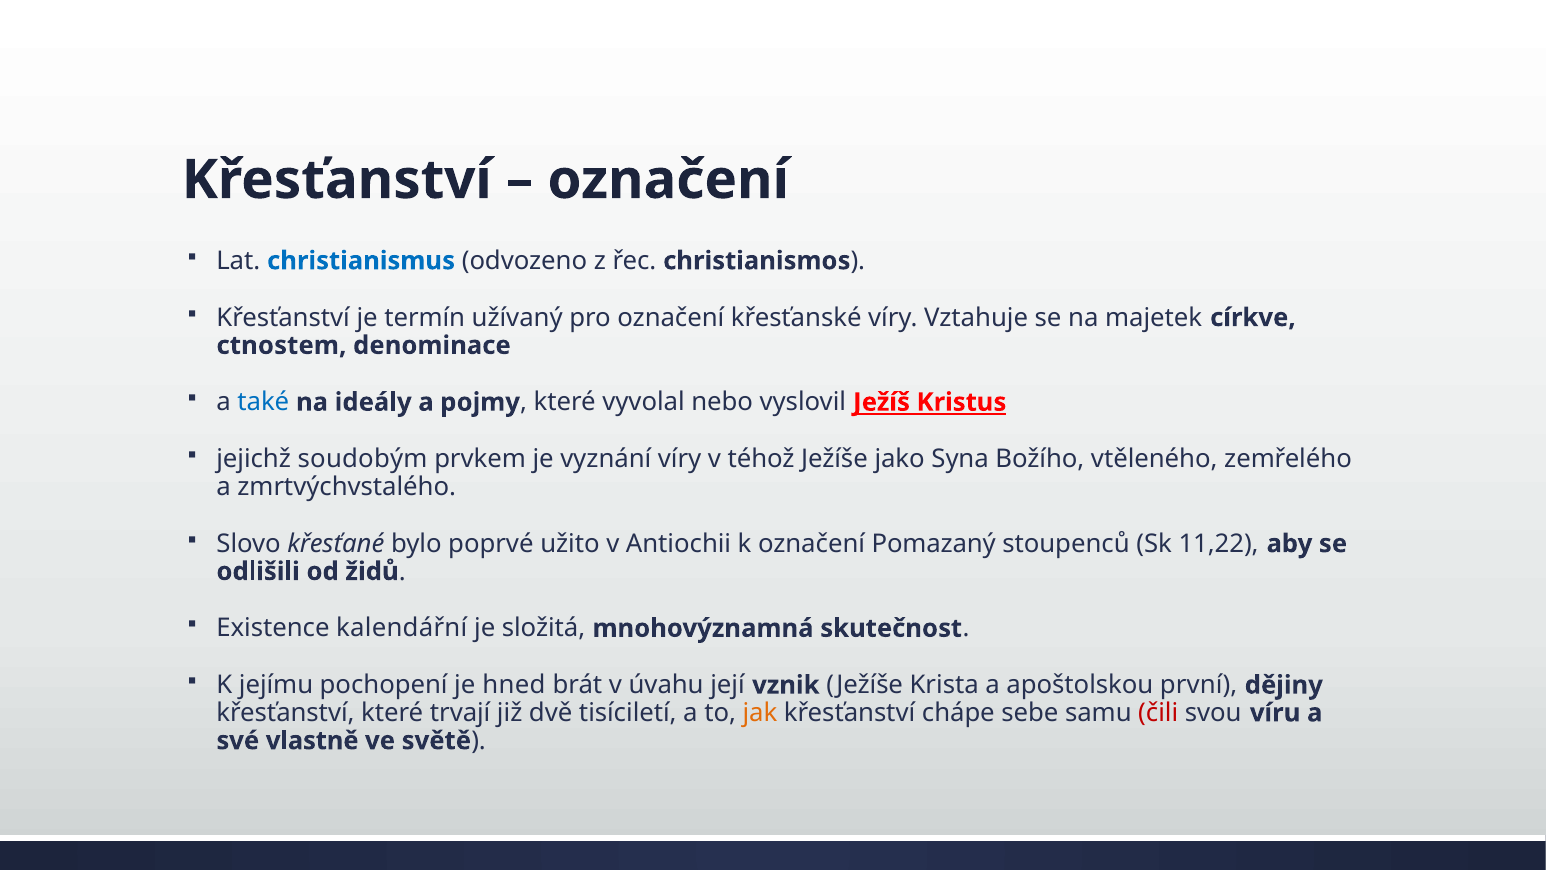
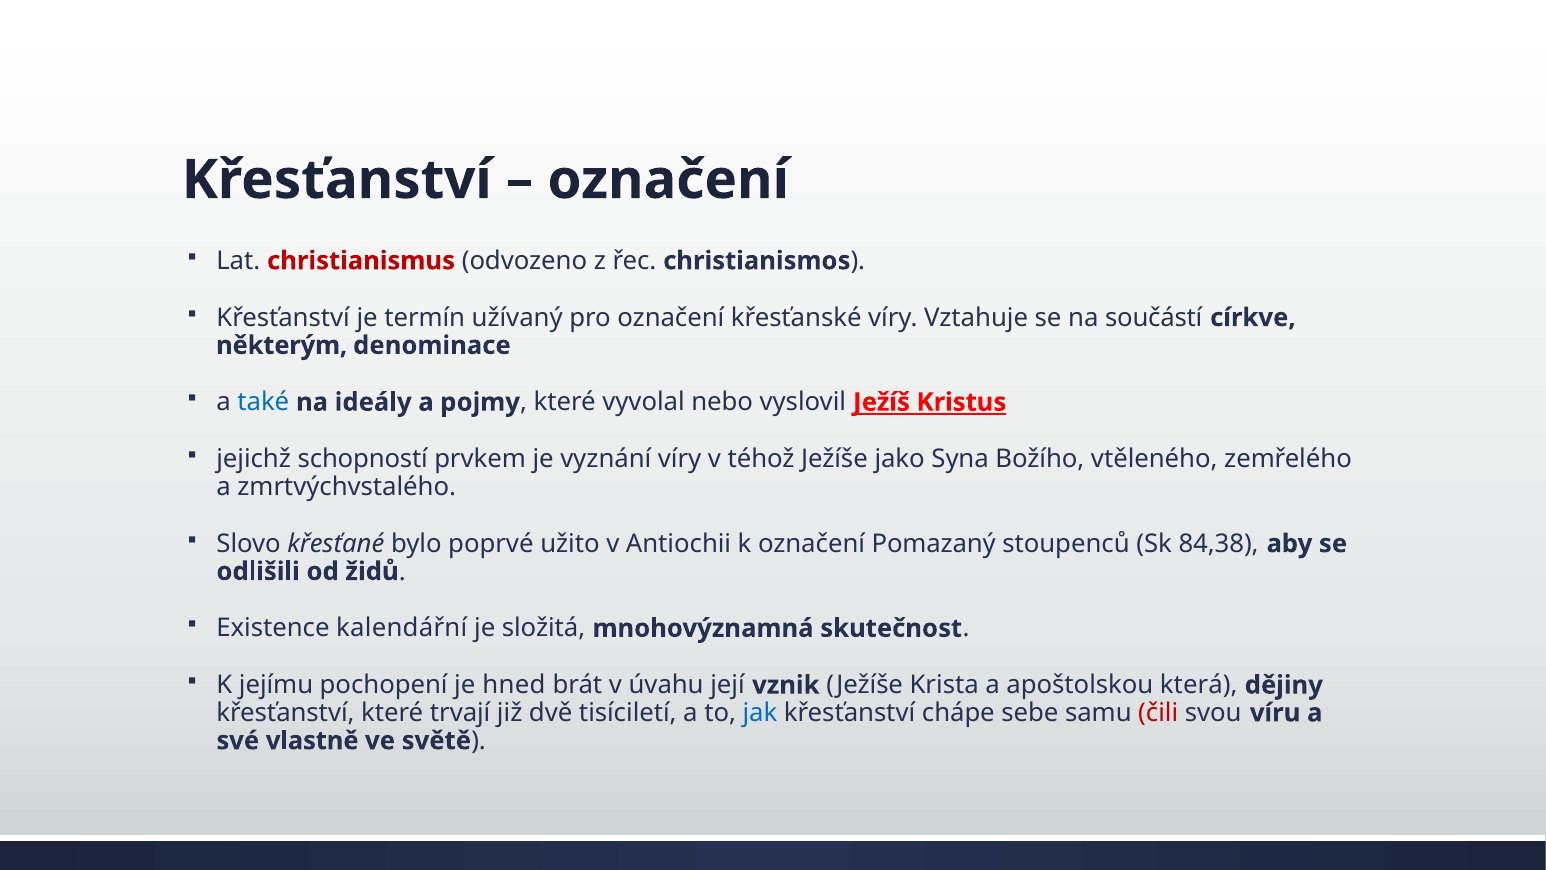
christianismus colour: blue -> red (361, 261)
majetek: majetek -> součástí (1154, 317)
ctnostem: ctnostem -> některým (282, 345)
soudobým: soudobým -> schopností (363, 459)
11,22: 11,22 -> 84,38 (1219, 543)
první: první -> která (1199, 685)
jak colour: orange -> blue (760, 713)
